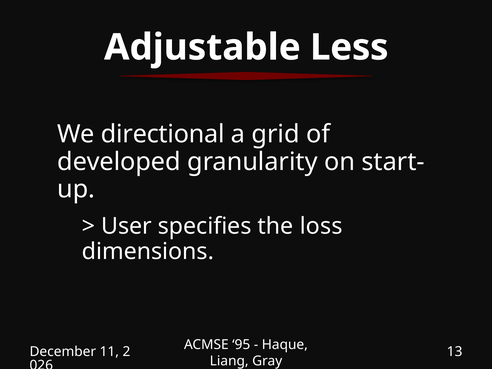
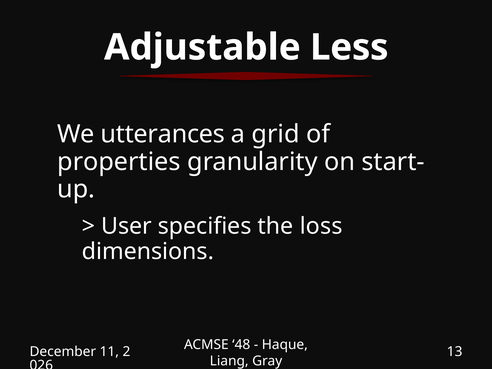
directional: directional -> utterances (163, 134)
developed: developed -> properties (119, 162)
95: 95 -> 48 (241, 345)
